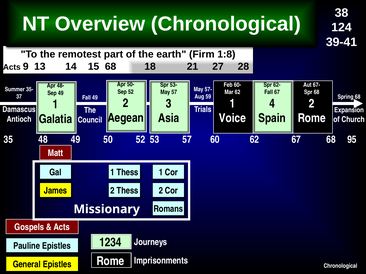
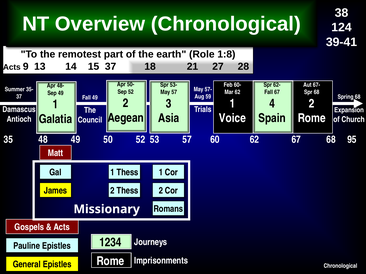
Firm: Firm -> Role (202, 54)
15 68: 68 -> 37 (111, 67)
